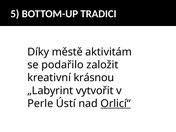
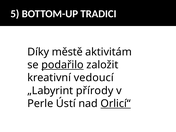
podařilo underline: none -> present (62, 65)
krásnou: krásnou -> vedoucí (94, 78)
vytvořit: vytvořit -> přírody (95, 91)
